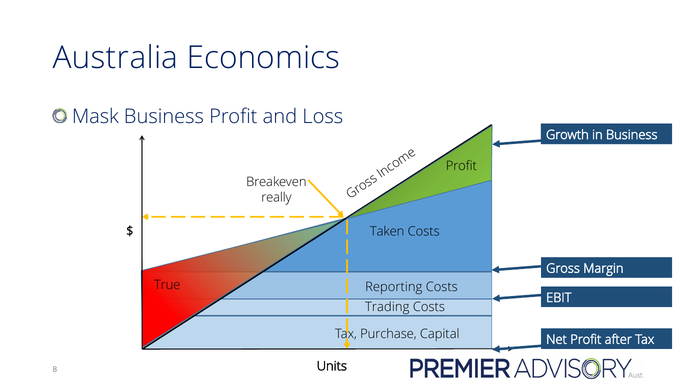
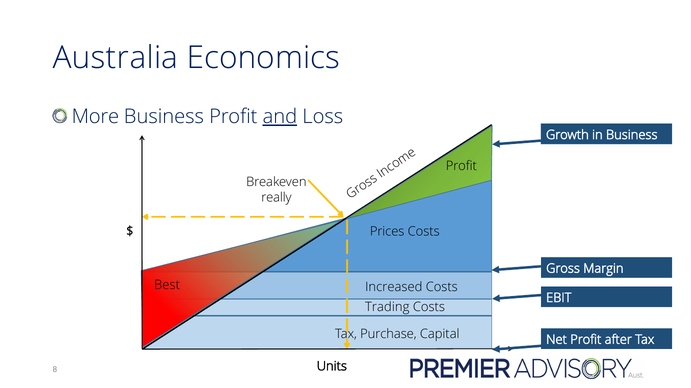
Mask: Mask -> More (95, 117)
and underline: none -> present (280, 117)
Taken: Taken -> Prices (387, 232)
True: True -> Best (167, 285)
Reporting: Reporting -> Increased (394, 288)
